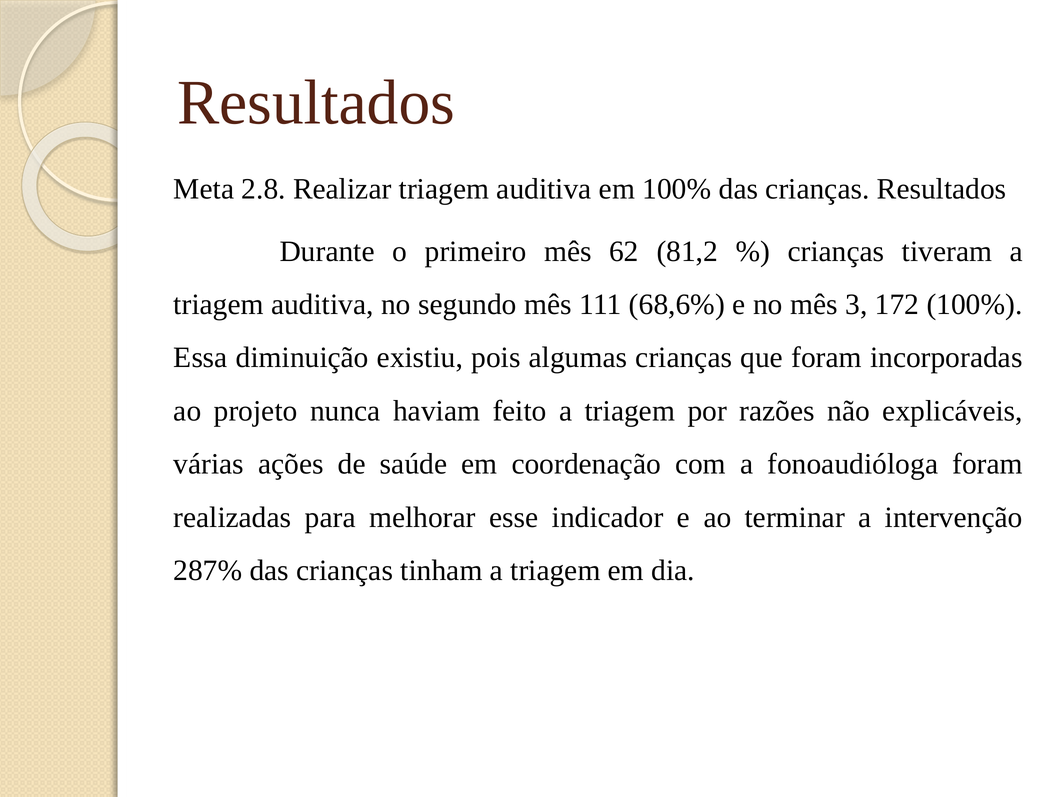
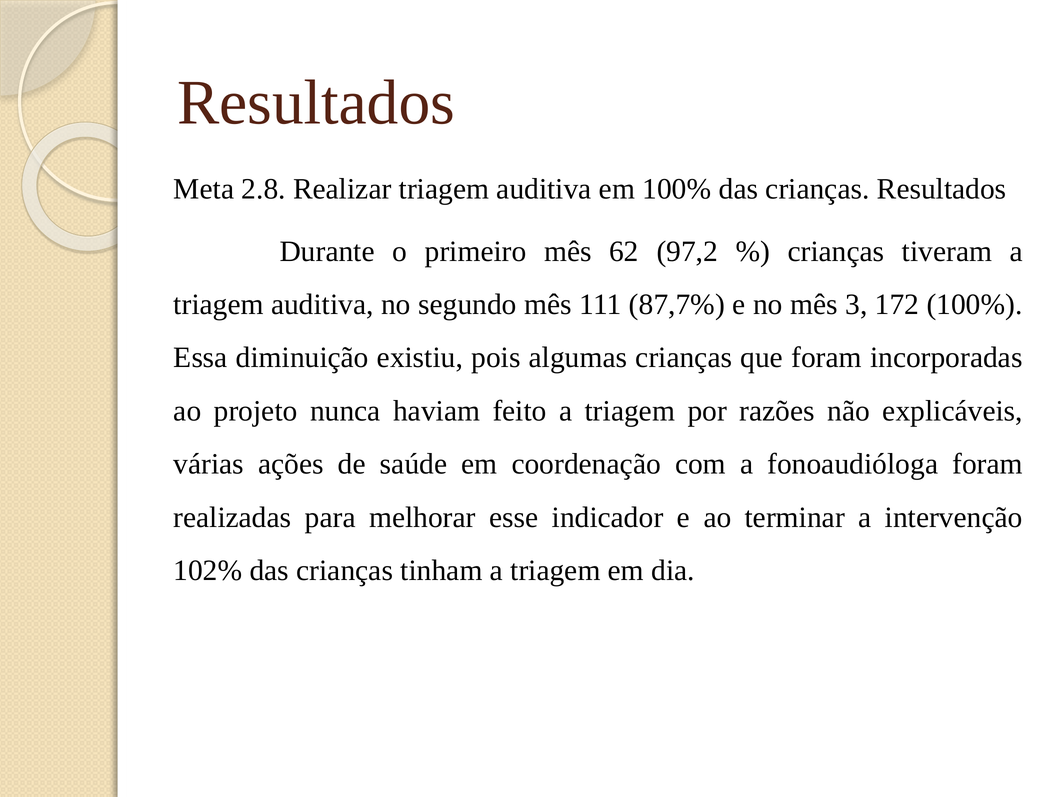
81,2: 81,2 -> 97,2 (687, 251)
68,6%: 68,6% -> 87,7% (677, 304)
287%: 287% -> 102% (208, 570)
